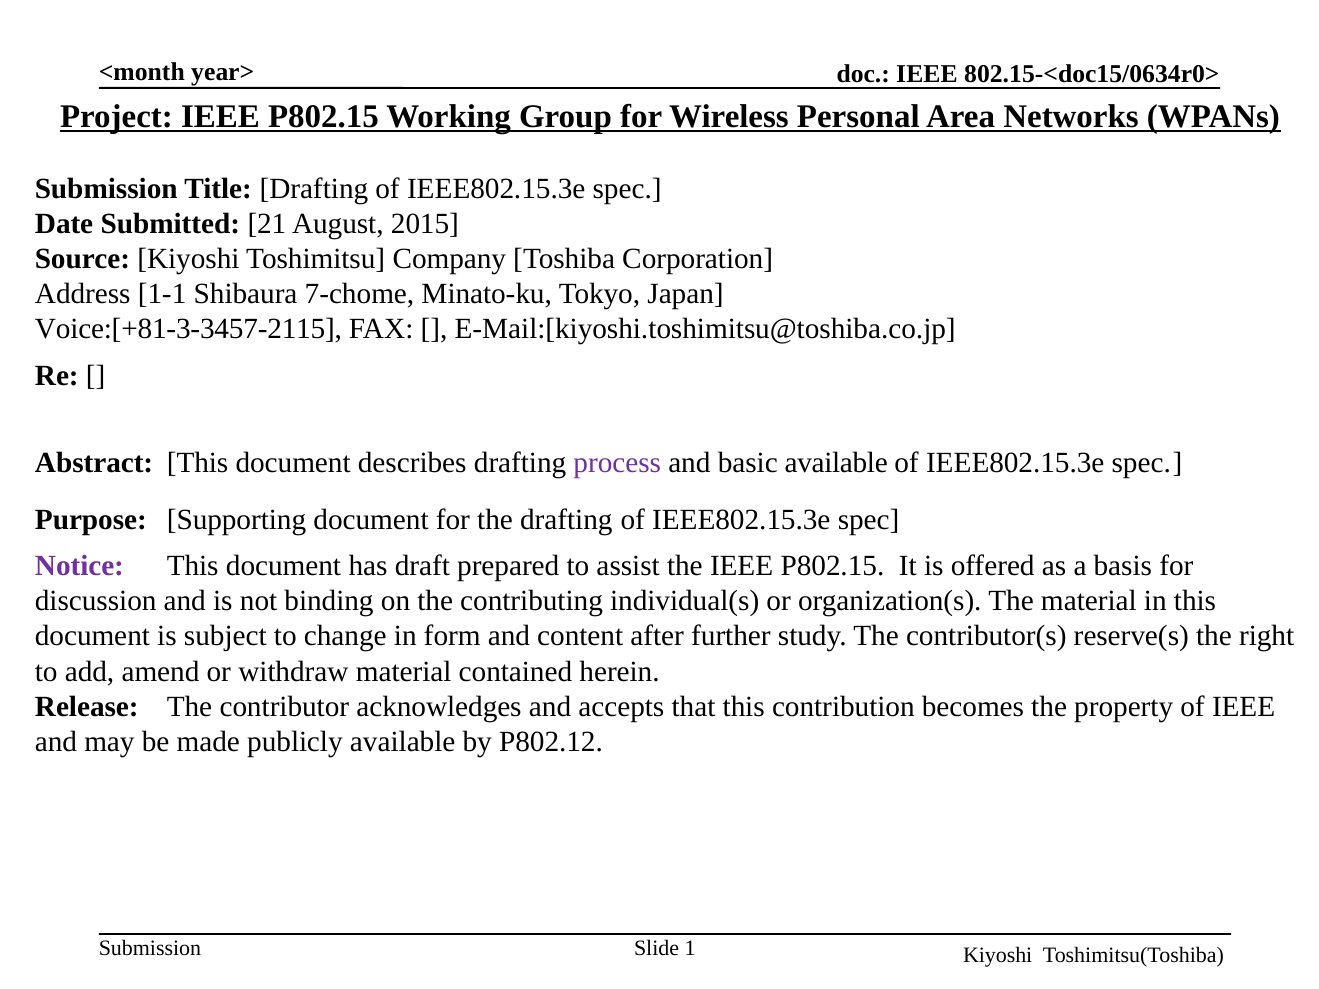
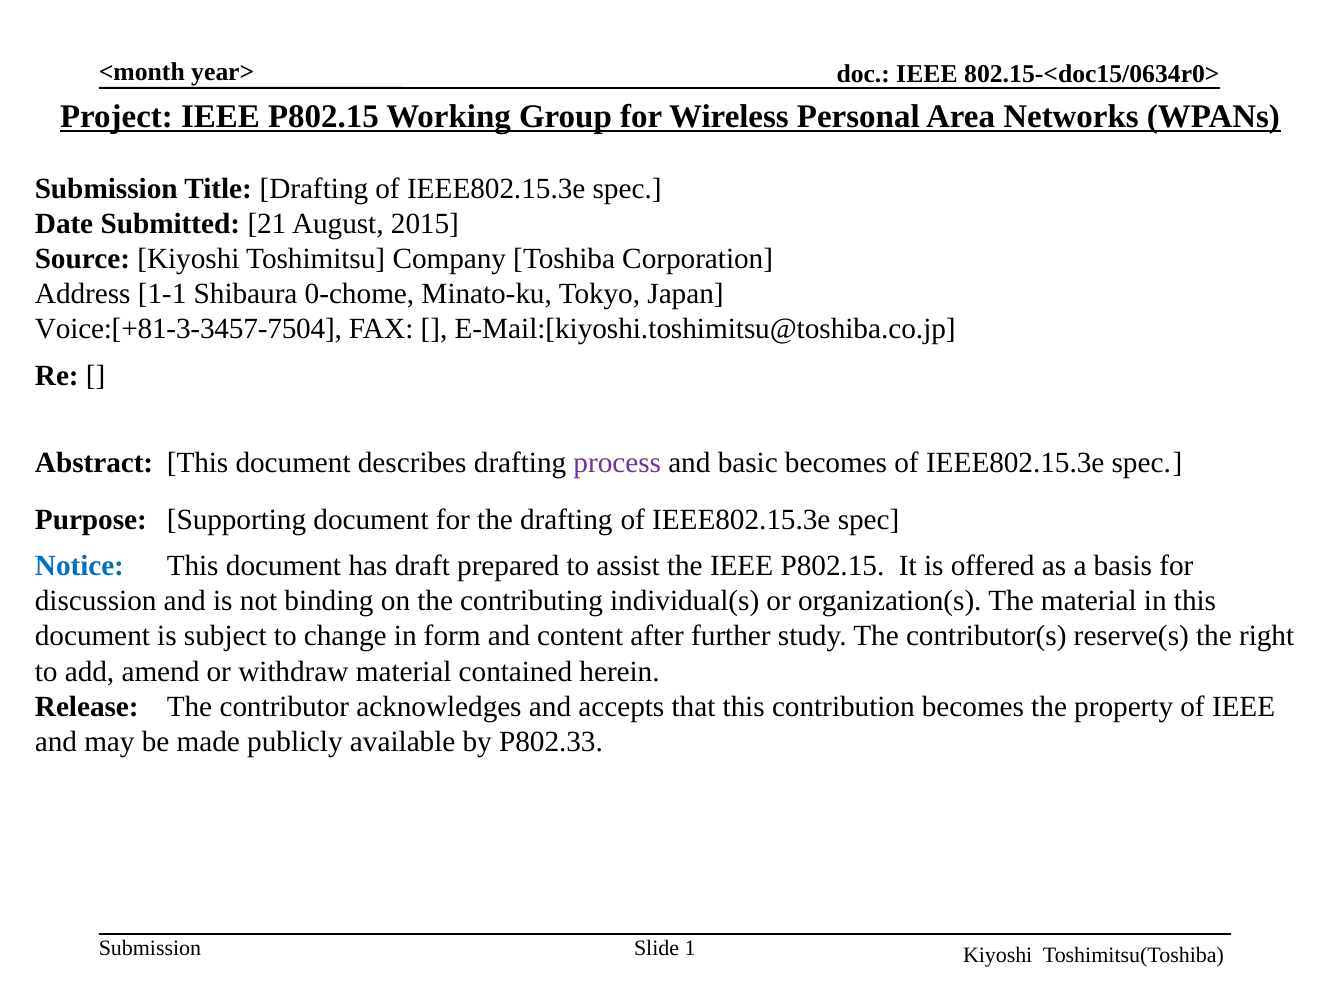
7-chome: 7-chome -> 0-chome (359, 294)
Voice:[+81-3-3457-2115: Voice:[+81-3-3457-2115 -> Voice:[+81-3-3457-7504 (188, 329)
basic available: available -> becomes (836, 463)
Notice colour: purple -> blue (79, 566)
P802.12: P802.12 -> P802.33 (551, 742)
